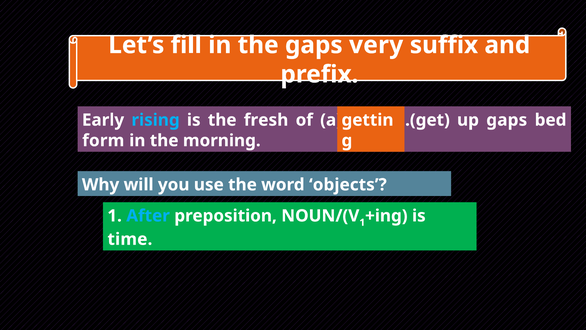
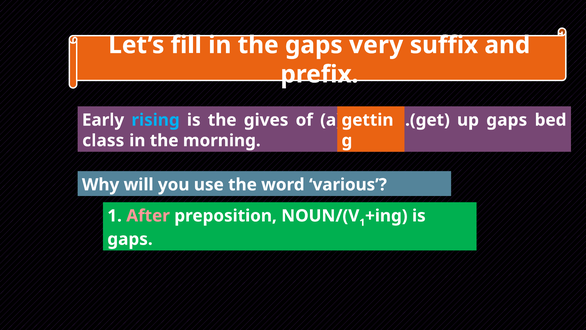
fresh: fresh -> gives (266, 120)
form: form -> class (103, 140)
objects: objects -> various (348, 185)
After colour: light blue -> pink (148, 216)
time: time -> gaps (130, 239)
